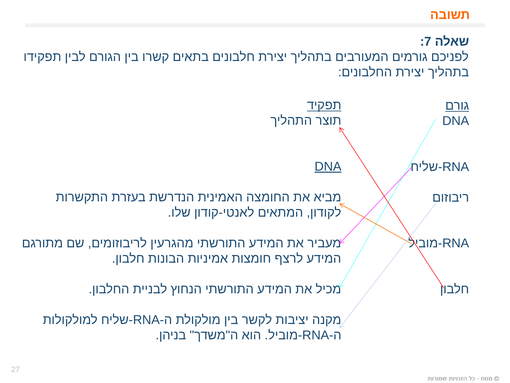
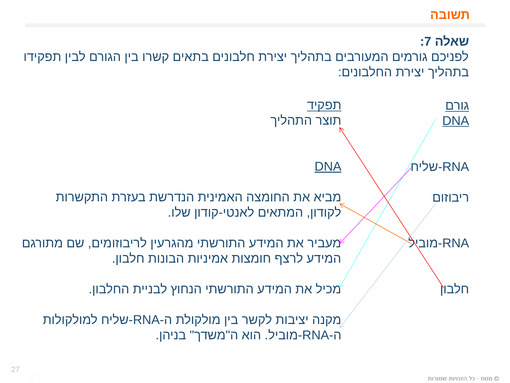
DNA underline: none -> present (456, 121)
